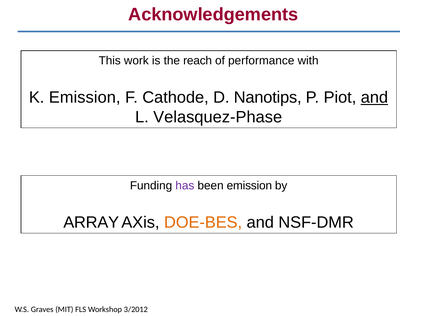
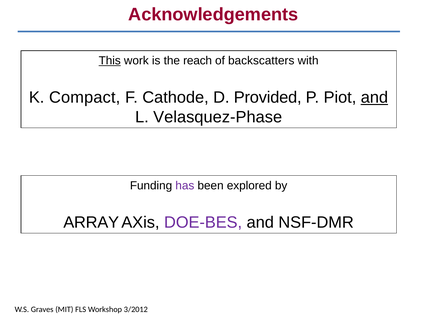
This underline: none -> present (110, 61)
performance: performance -> backscatters (261, 61)
K Emission: Emission -> Compact (85, 97)
Nanotips: Nanotips -> Provided (268, 97)
been emission: emission -> explored (249, 185)
DOE-BES colour: orange -> purple (203, 222)
